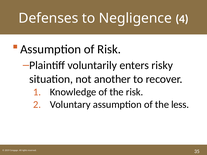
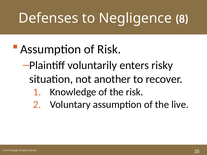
4: 4 -> 8 (182, 19)
less: less -> live (180, 105)
